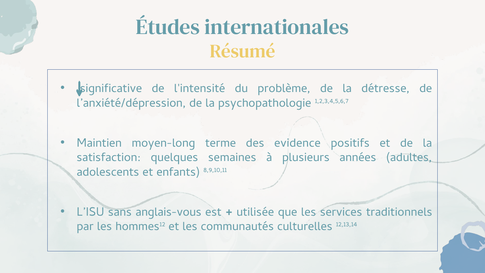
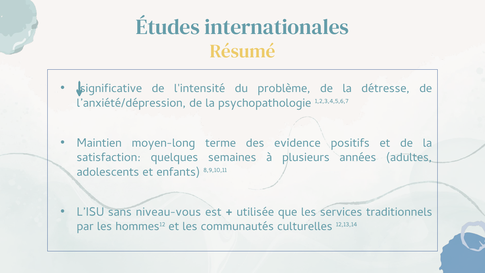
anglais-vous: anglais-vous -> niveau-vous (168, 212)
